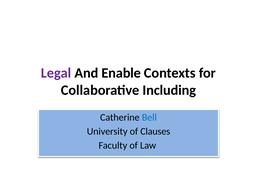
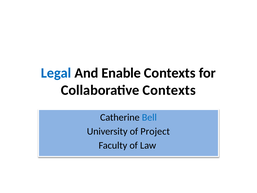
Legal colour: purple -> blue (56, 73)
Collaborative Including: Including -> Contexts (169, 90)
Clauses: Clauses -> Project (155, 131)
